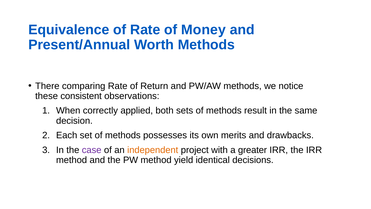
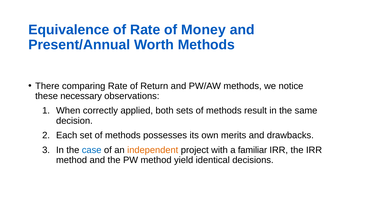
consistent: consistent -> necessary (81, 96)
case colour: purple -> blue (92, 150)
greater: greater -> familiar (253, 150)
